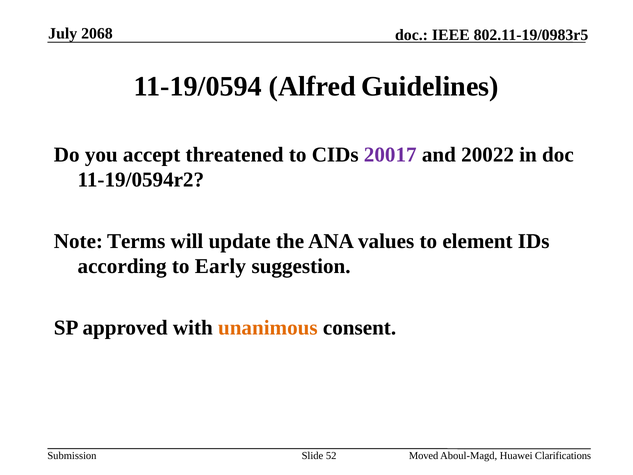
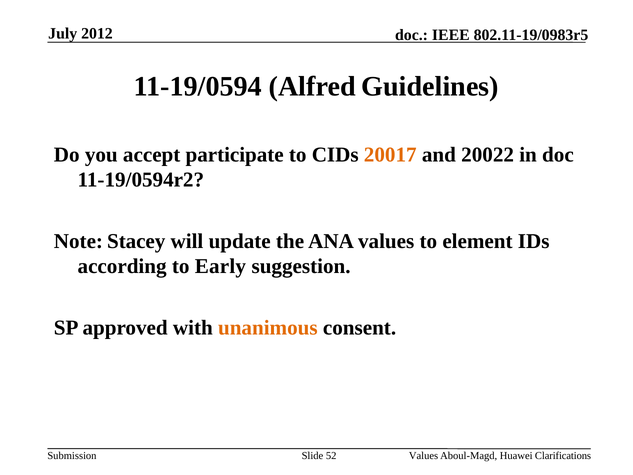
2068: 2068 -> 2012 (97, 34)
threatened: threatened -> participate (235, 154)
20017 colour: purple -> orange (390, 154)
Terms: Terms -> Stacey (136, 241)
Moved: Moved -> Values (424, 455)
